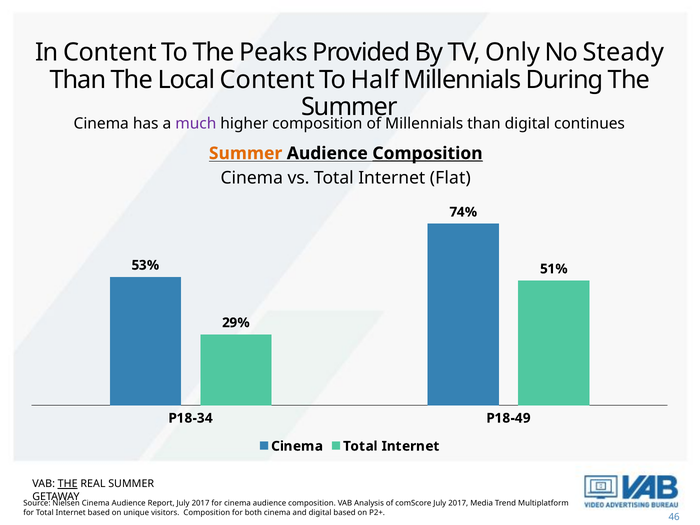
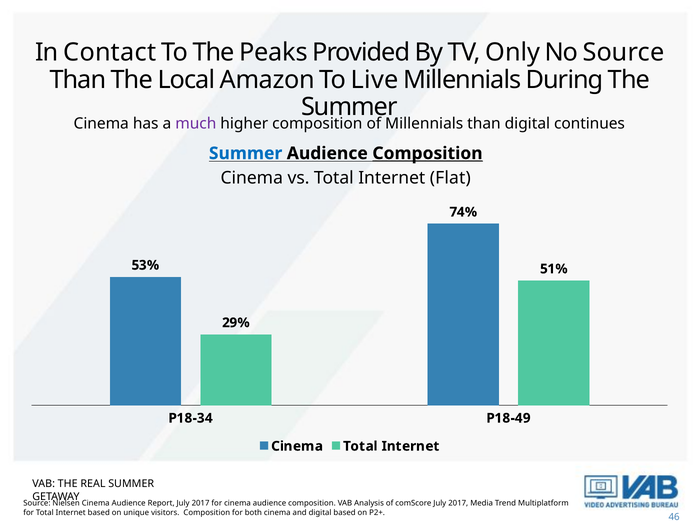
In Content: Content -> Contact (110, 53)
No Steady: Steady -> Source (624, 53)
Local Content: Content -> Amazon (267, 80)
Half: Half -> Live (375, 80)
Summer colour: orange -> blue (246, 153)
THE underline: present -> none (68, 484)
